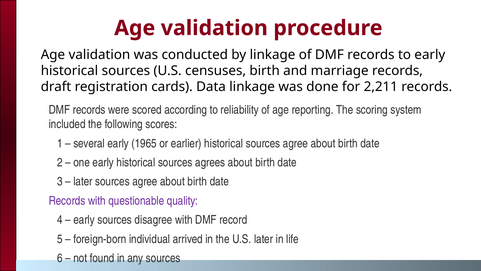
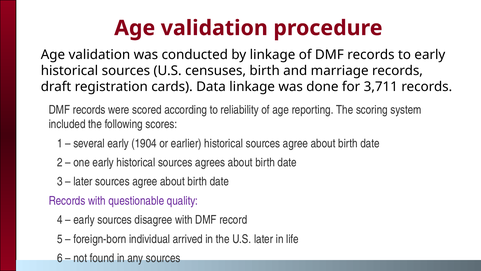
2,211: 2,211 -> 3,711 (381, 87)
1965: 1965 -> 1904 (144, 143)
